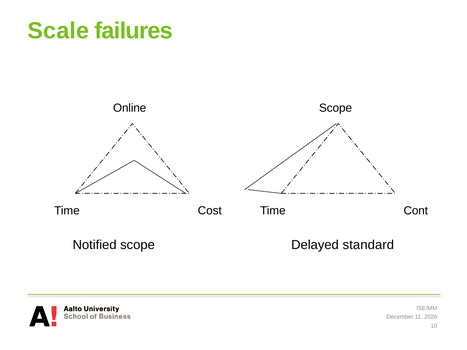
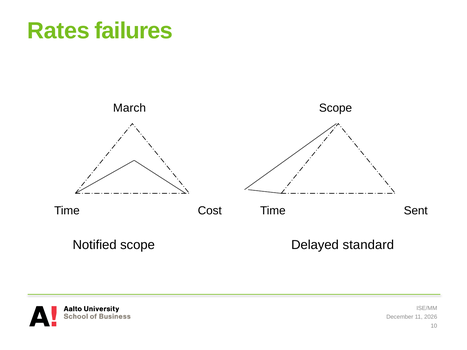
Scale: Scale -> Rates (59, 31)
Online: Online -> March (130, 108)
Cont: Cont -> Sent (416, 211)
